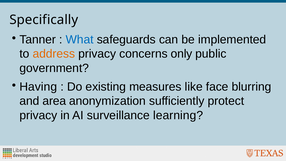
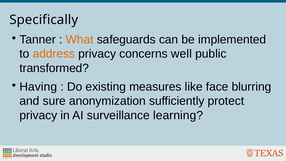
What colour: blue -> orange (80, 40)
only: only -> well (181, 54)
government: government -> transformed (54, 68)
area: area -> sure (54, 101)
